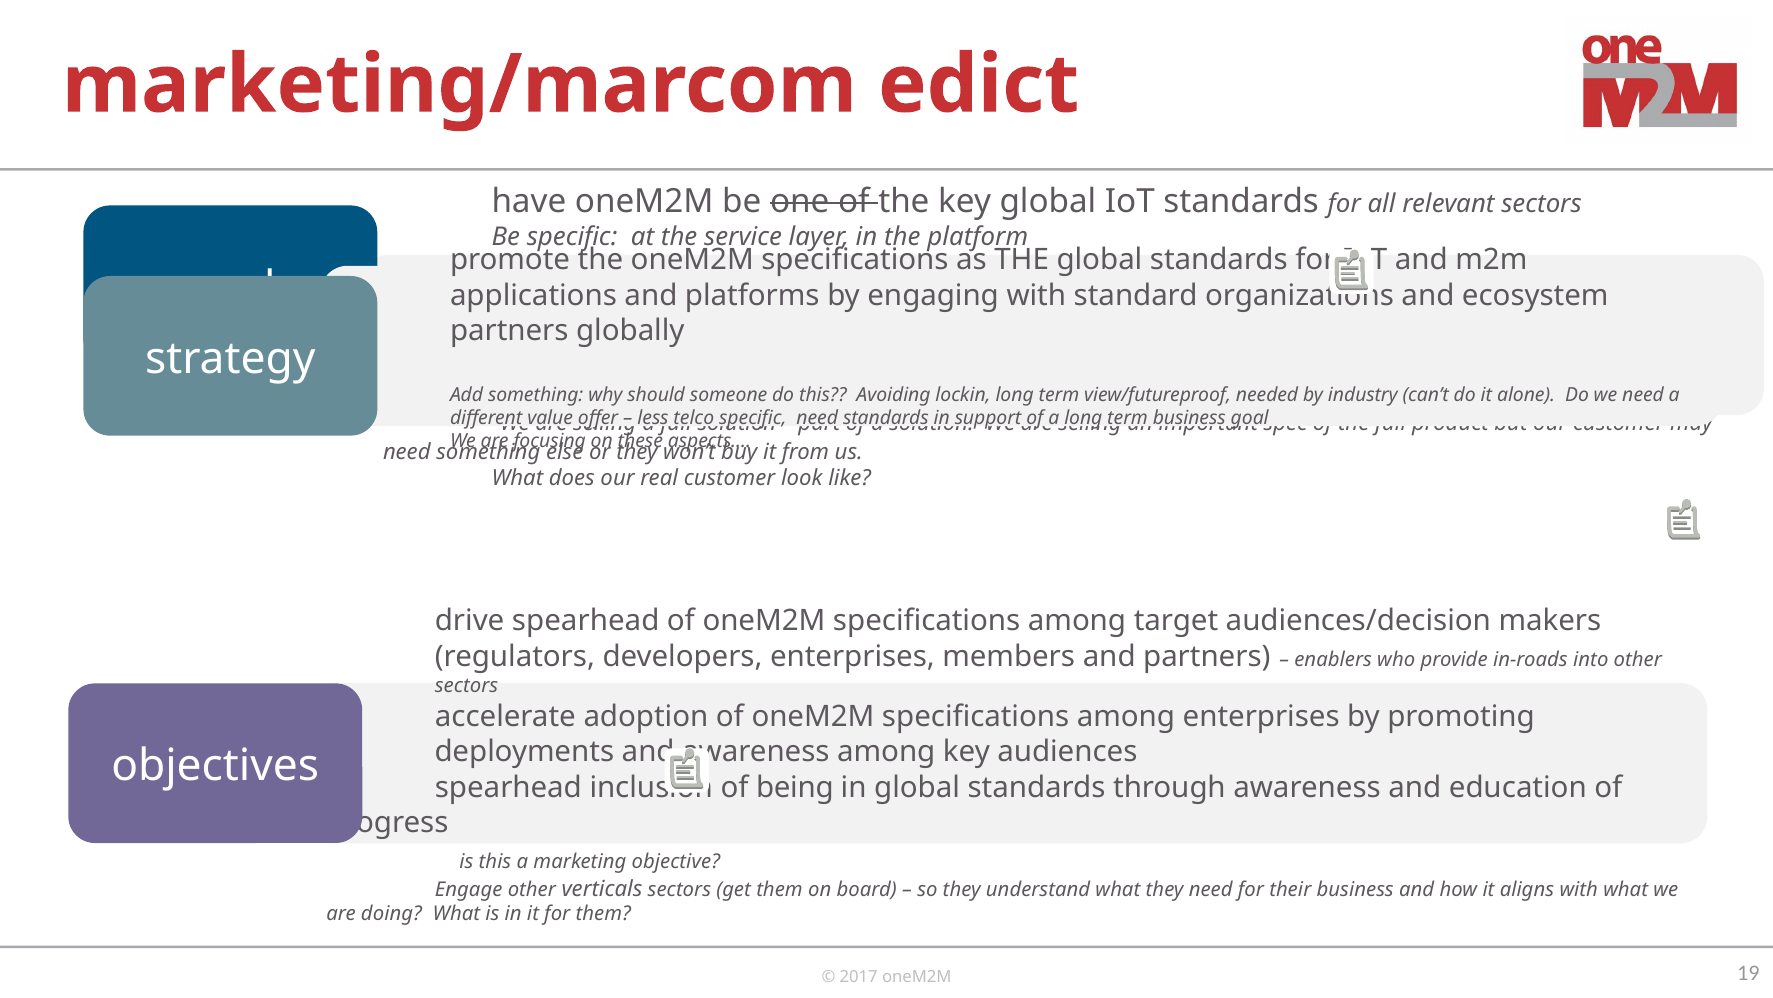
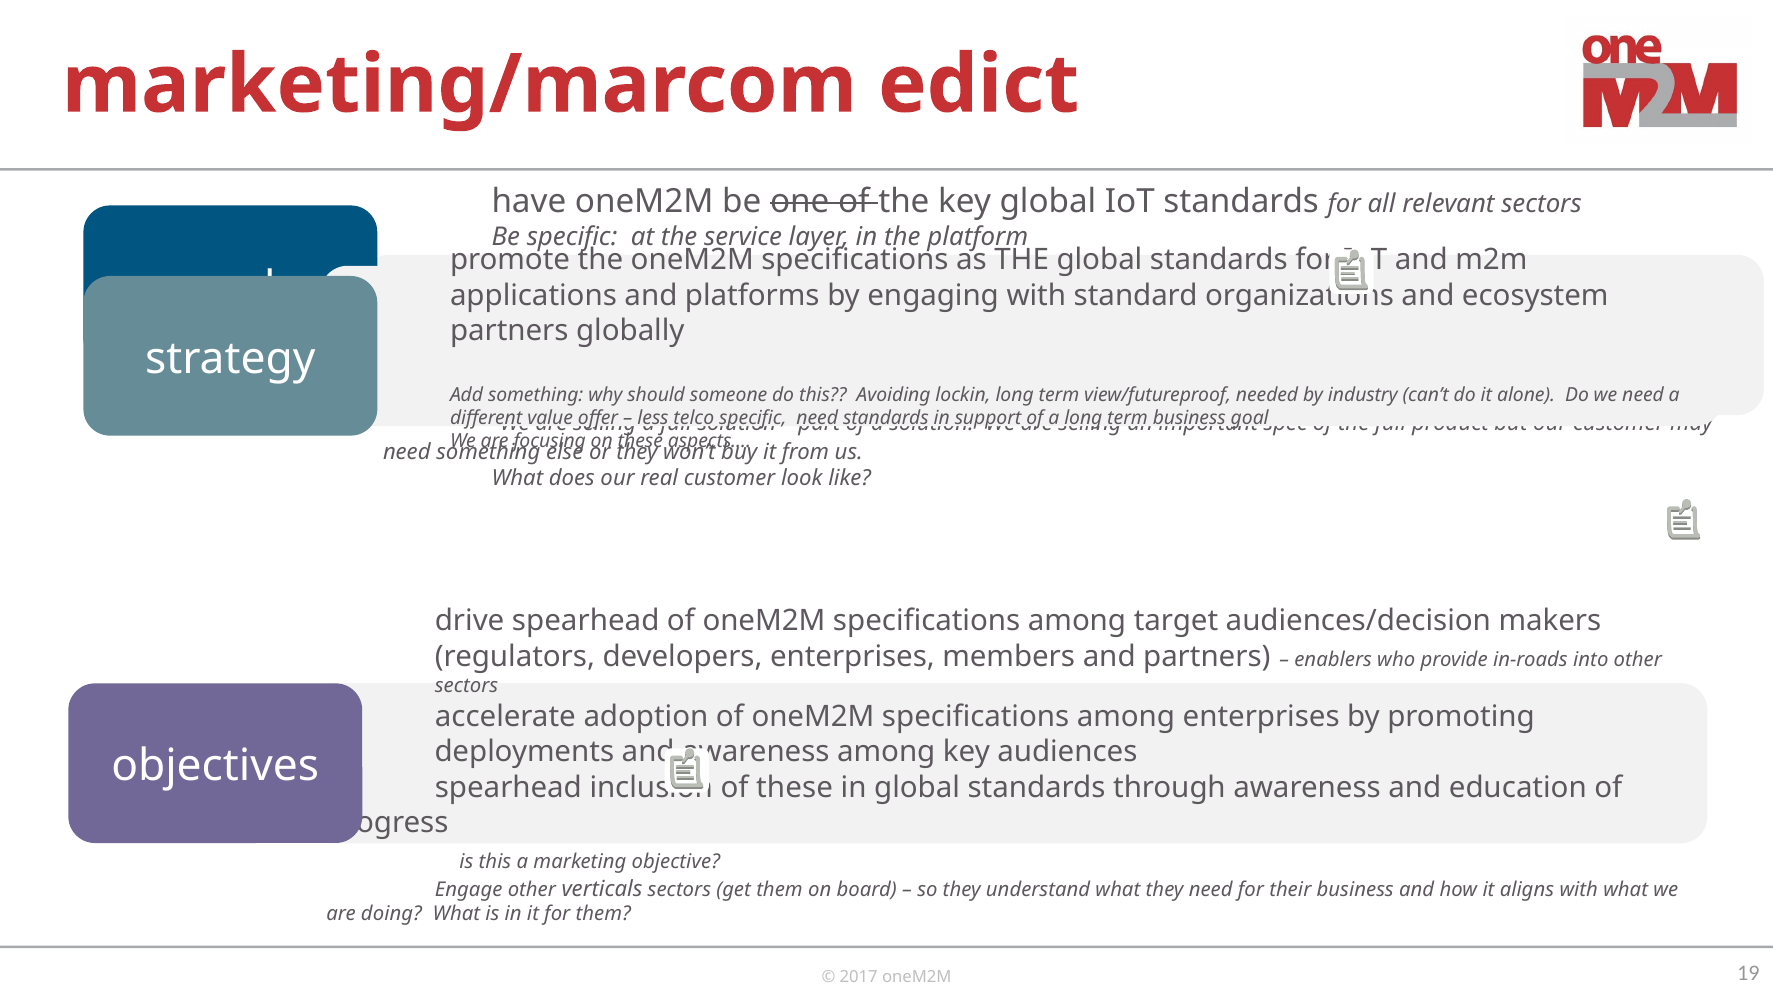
of being: being -> these (795, 787)
